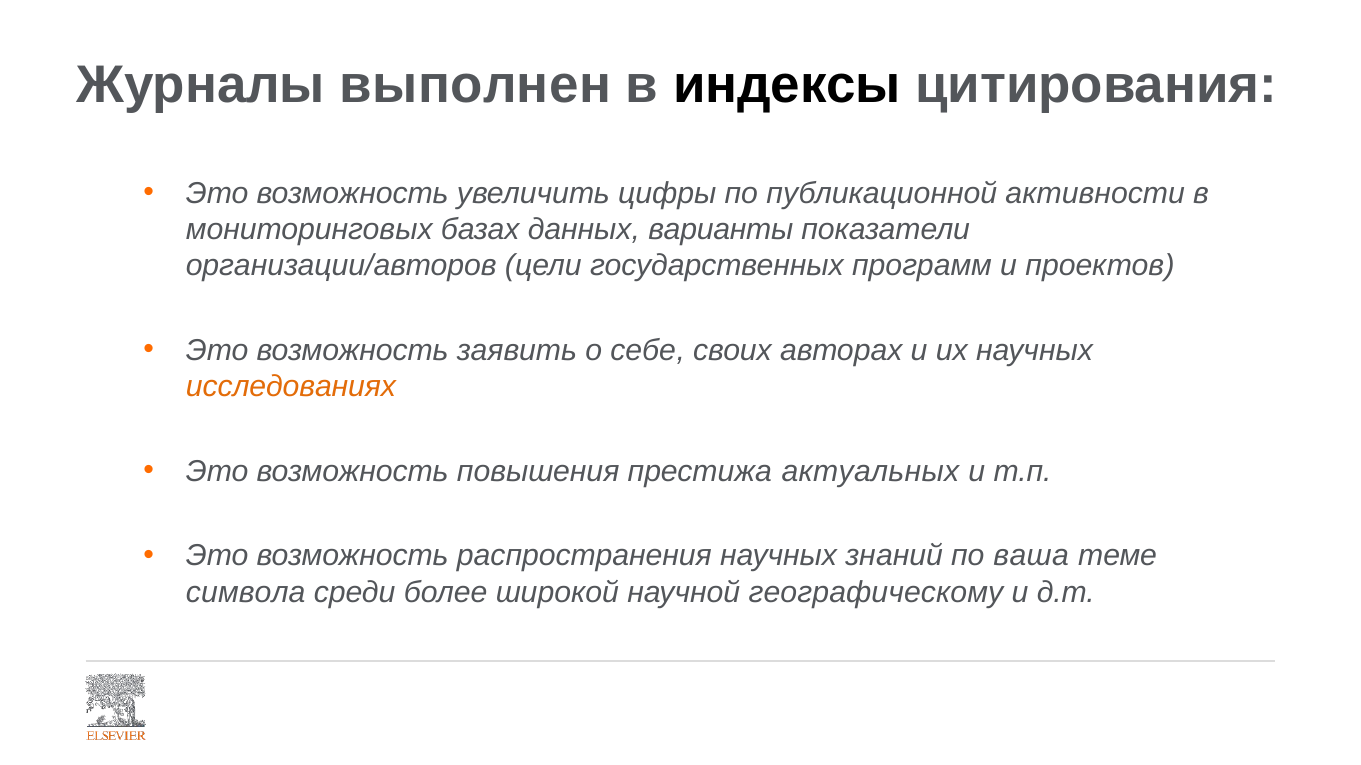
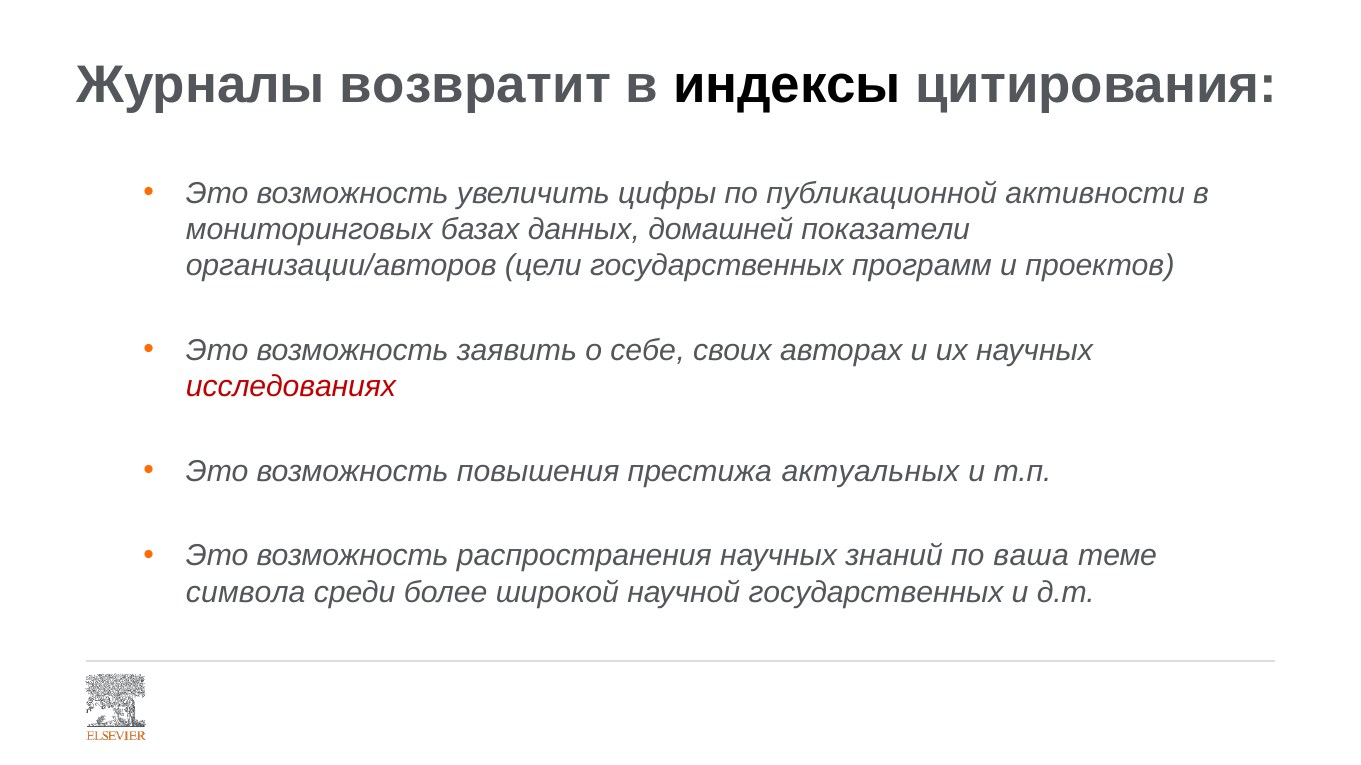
выполнен: выполнен -> возвратит (475, 85)
варианты: варианты -> домашней (721, 230)
исследованиях colour: orange -> red (291, 387)
научной географическому: географическому -> государственных (876, 593)
